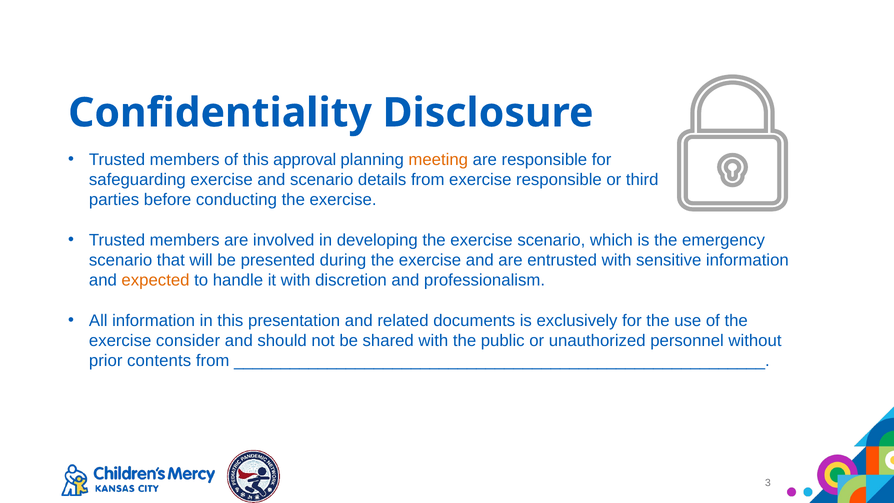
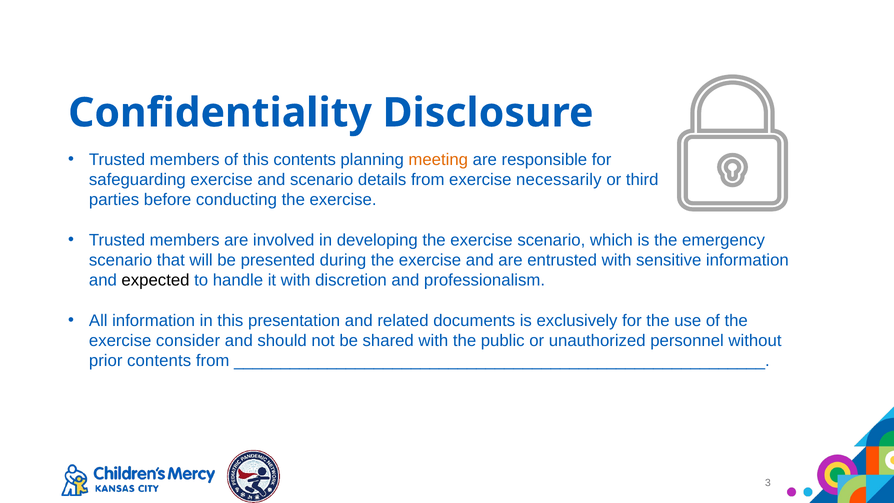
this approval: approval -> contents (305, 160)
exercise responsible: responsible -> necessarily (559, 180)
expected colour: orange -> black (156, 280)
